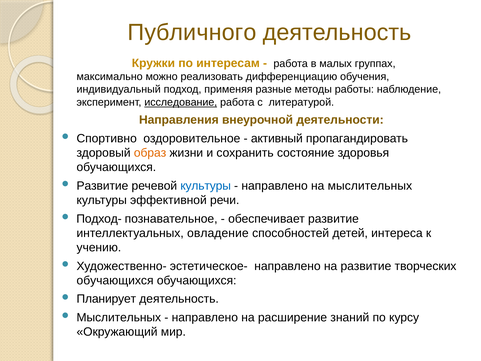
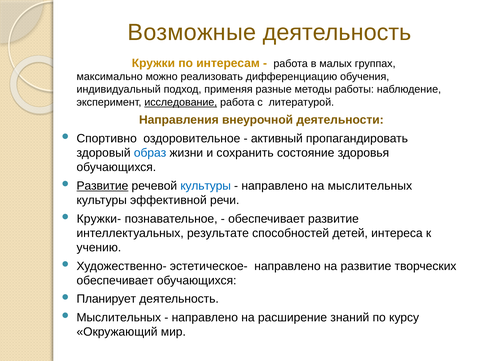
Публичного: Публичного -> Возможные (192, 32)
образ colour: orange -> blue (150, 153)
Развитие underline: none -> present (102, 186)
Подход-: Подход- -> Кружки- (99, 219)
овладение: овладение -> результате (218, 233)
обучающихся: обучающихся -> обеспечивает (115, 280)
